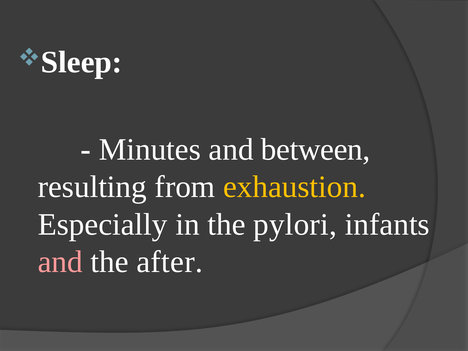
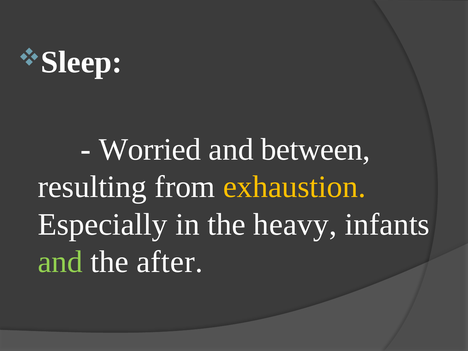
Minutes: Minutes -> Worried (150, 150)
pylori: pylori -> heavy (295, 224)
and colour: pink -> light green (60, 262)
